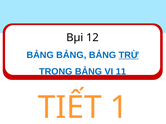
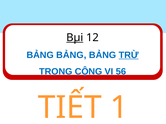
Bµi underline: none -> present (75, 38)
TRONG BẢNG: BẢNG -> CỘNG (89, 72)
11: 11 -> 56 (121, 72)
